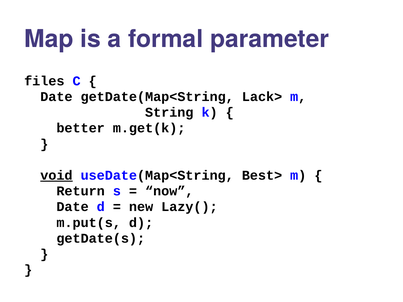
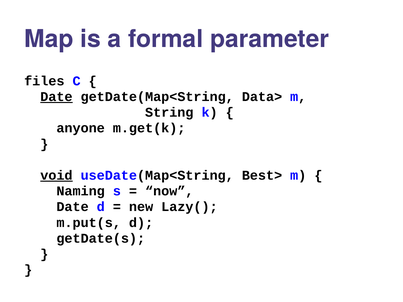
Date underline: none -> present (56, 97)
Lack>: Lack> -> Data> (262, 97)
better: better -> anyone (81, 128)
Return: Return -> Naming (81, 191)
